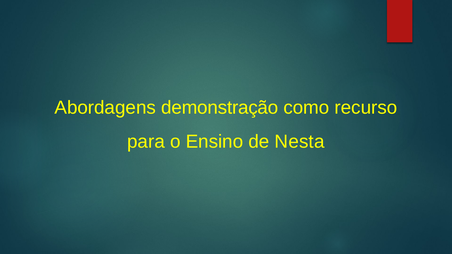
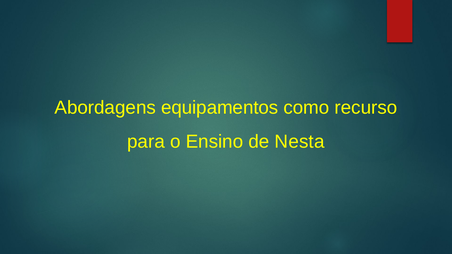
demonstração: demonstração -> equipamentos (220, 108)
